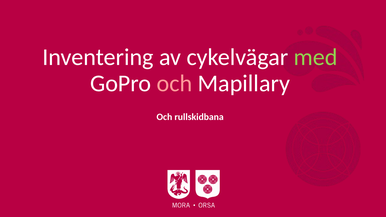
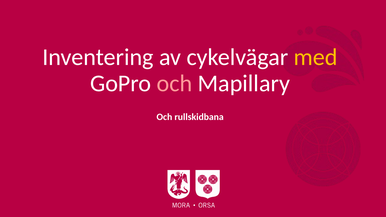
med colour: light green -> yellow (316, 57)
